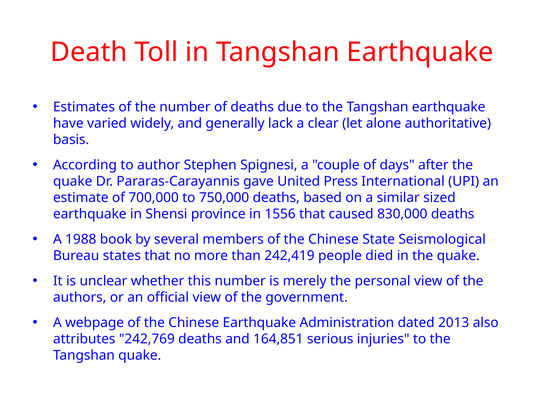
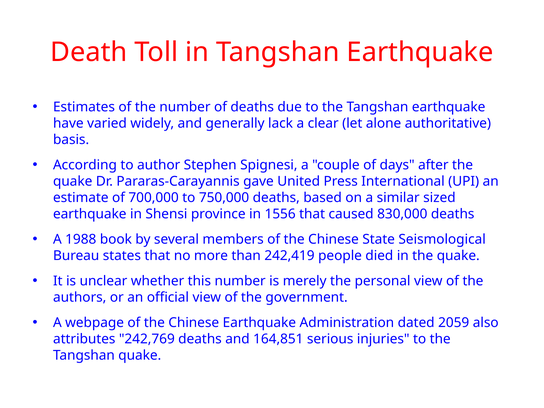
2013: 2013 -> 2059 (454, 323)
